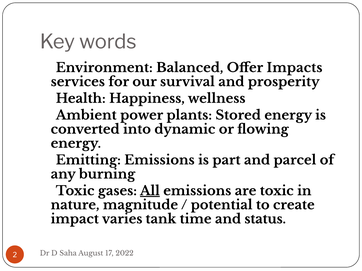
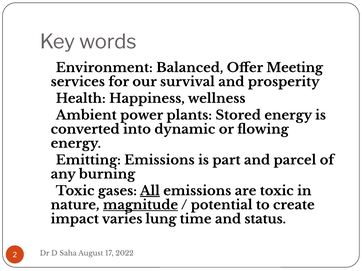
Impacts: Impacts -> Meeting (295, 68)
magnitude underline: none -> present (140, 205)
tank: tank -> lung (161, 219)
